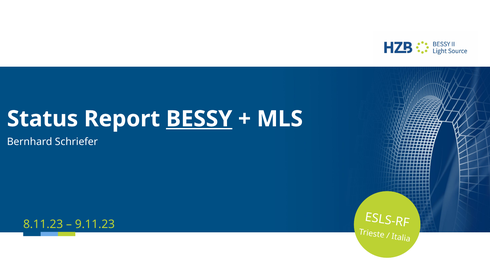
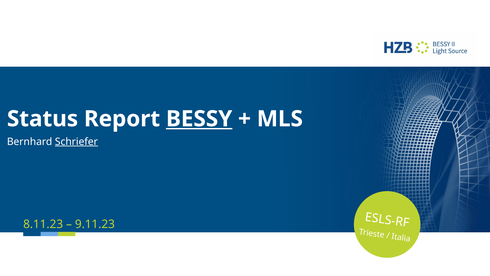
Schriefer underline: none -> present (76, 142)
